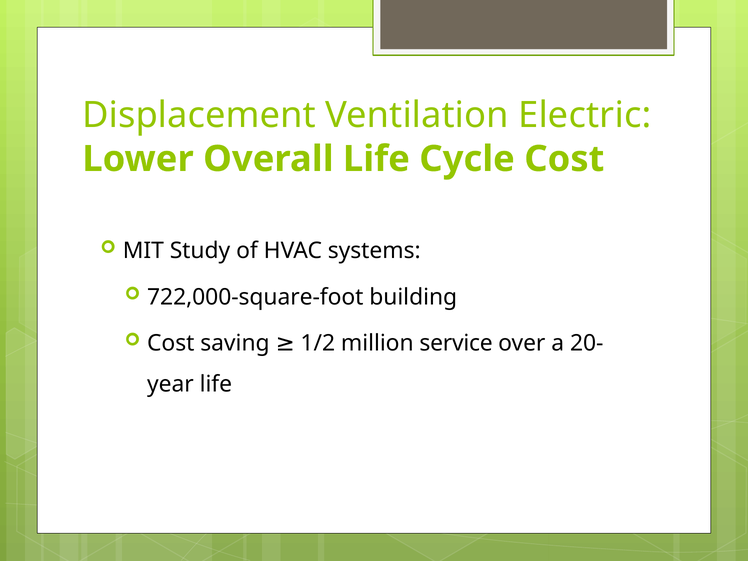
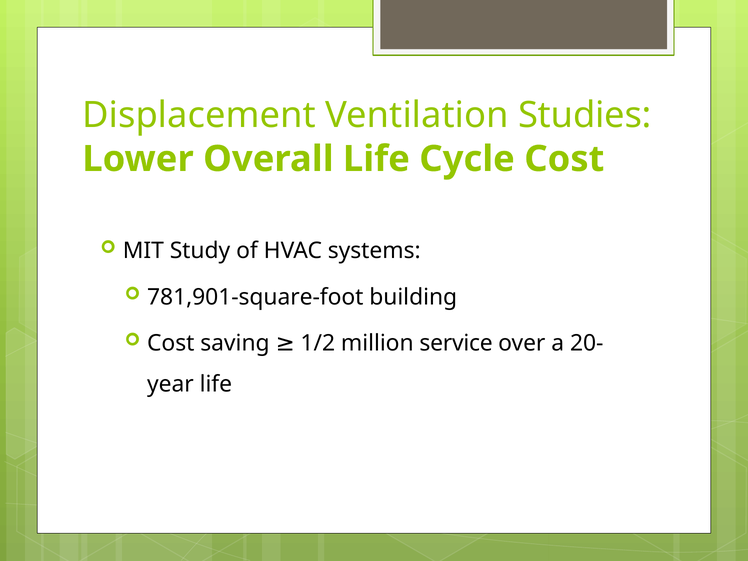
Electric: Electric -> Studies (585, 115)
722,000-square-foot: 722,000-square-foot -> 781,901-square-foot (255, 297)
